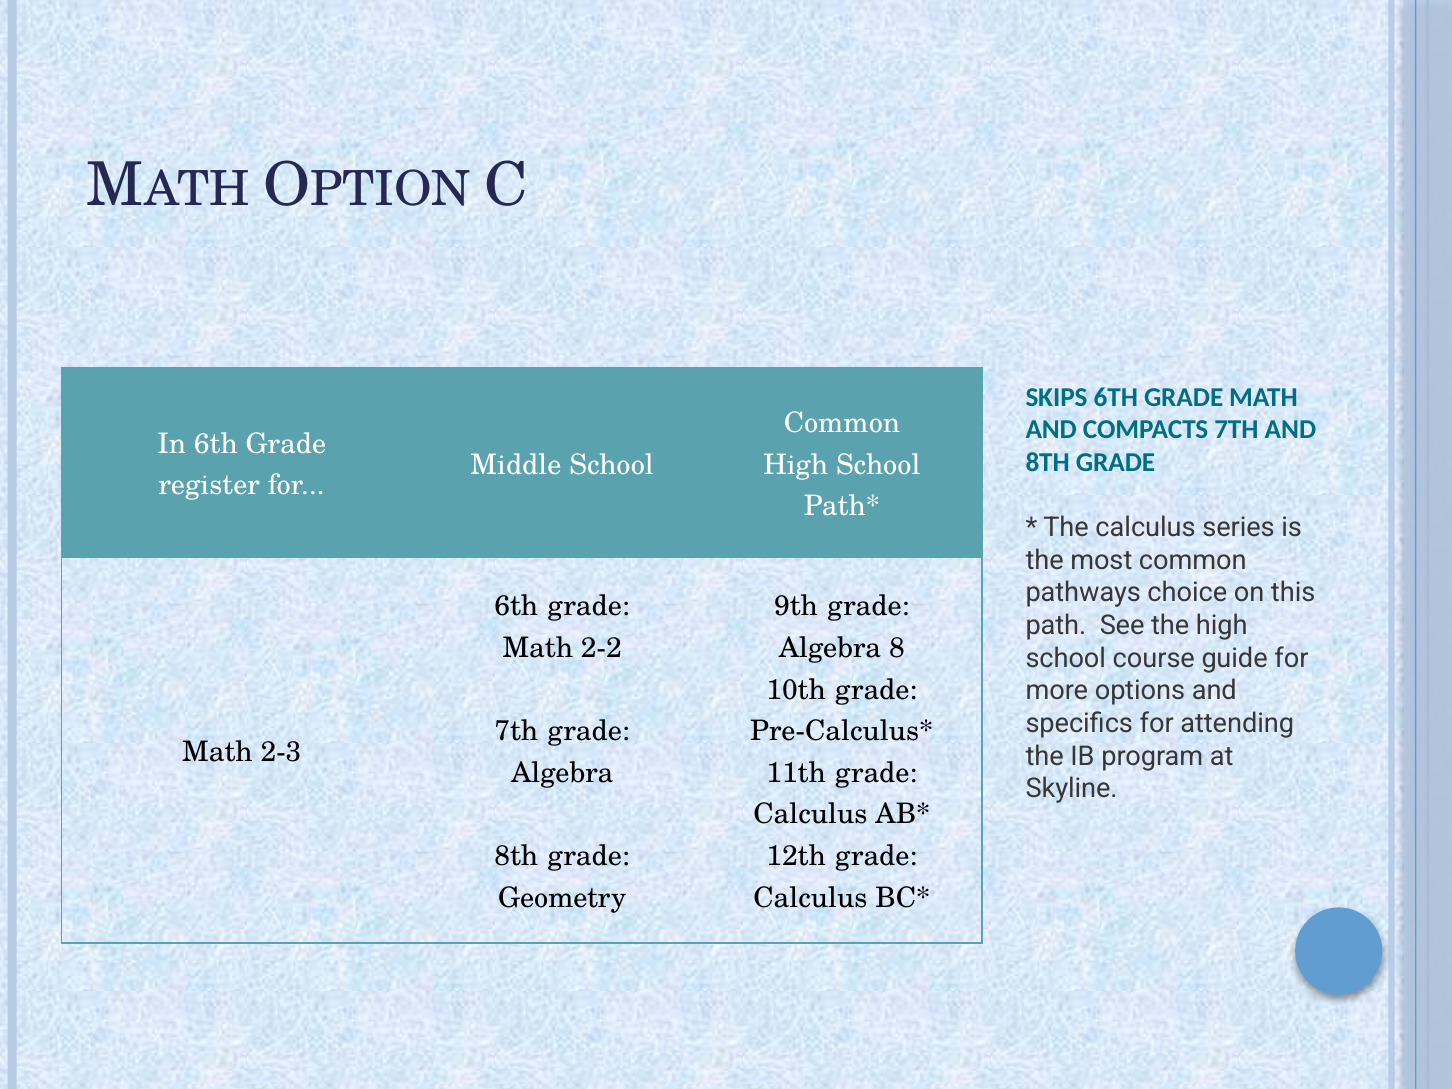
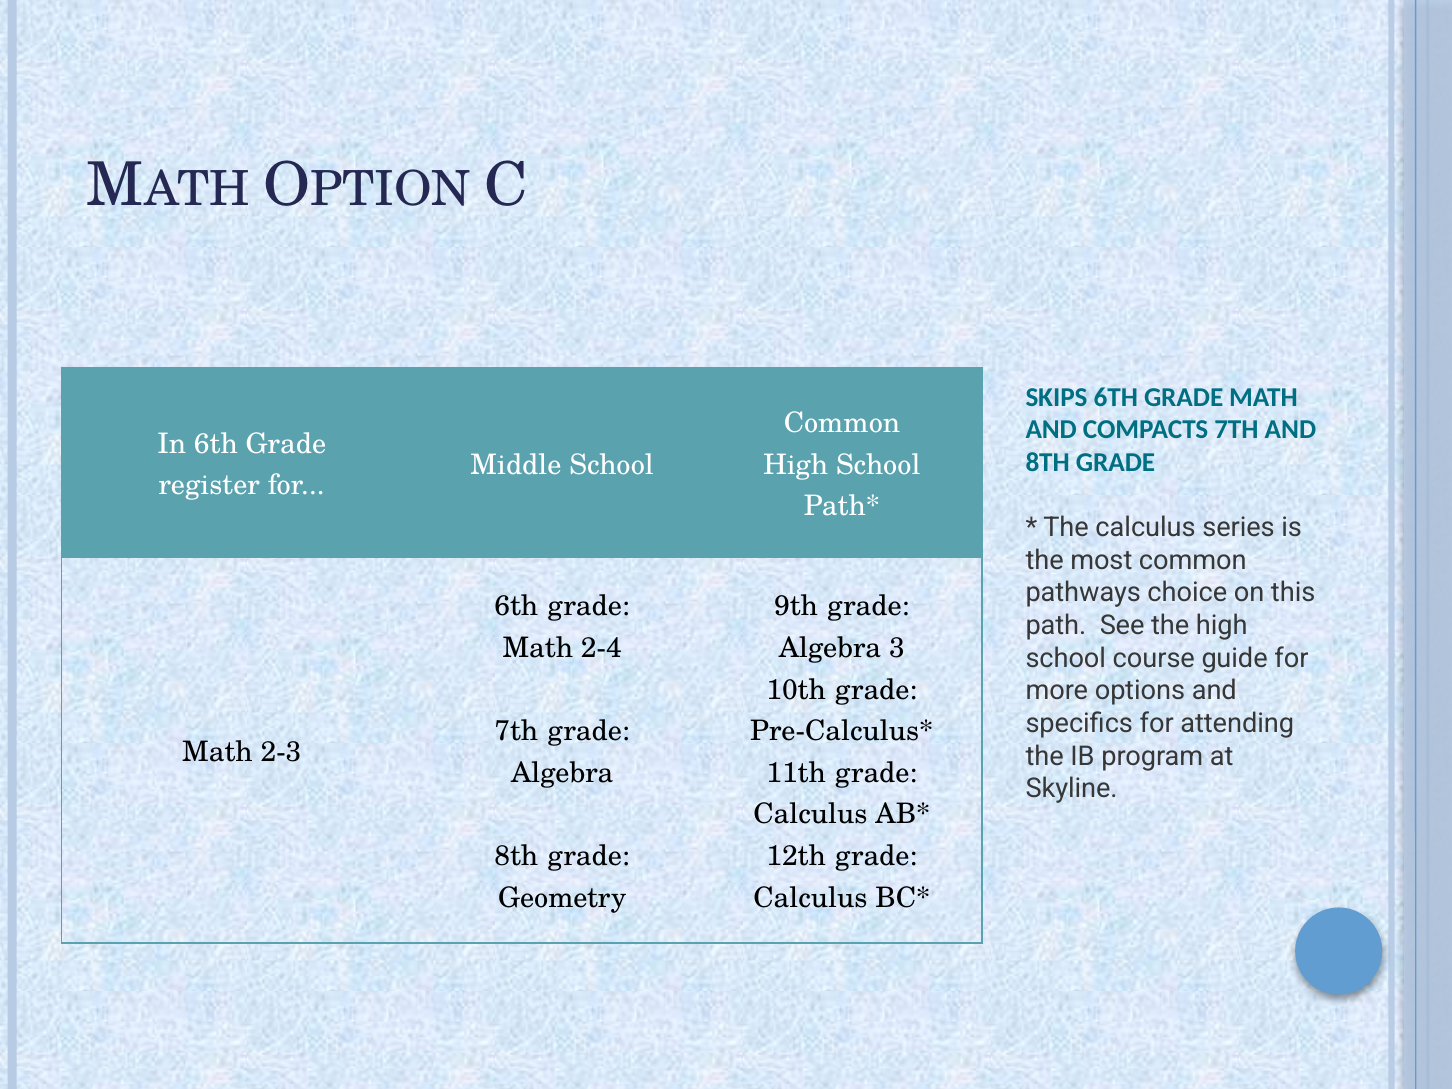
2-2: 2-2 -> 2-4 (601, 648)
8: 8 -> 3 (897, 648)
